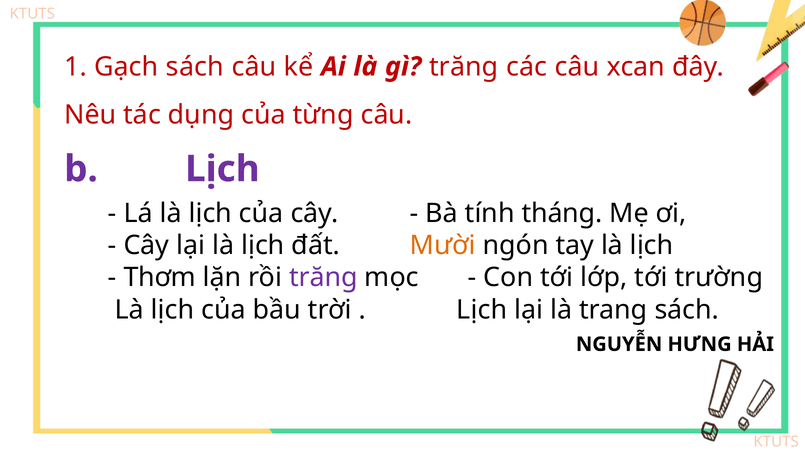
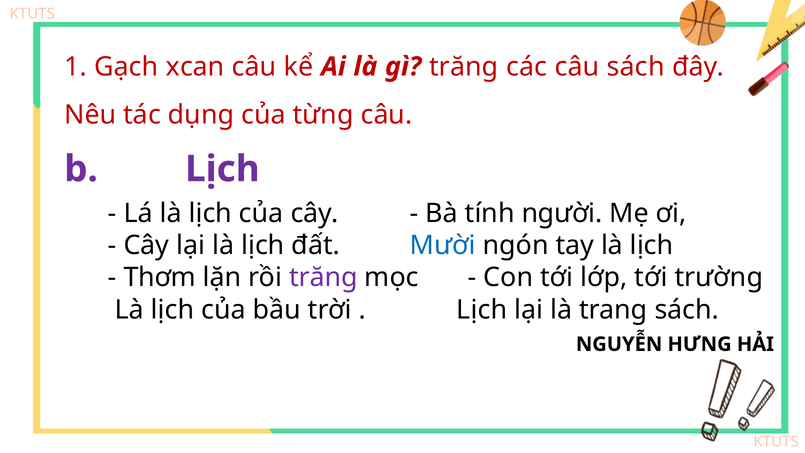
Gạch sách: sách -> xcan (195, 67)
câu xcan: xcan -> sách (636, 67)
tháng: tháng -> người (562, 213)
Mười colour: orange -> blue (443, 245)
